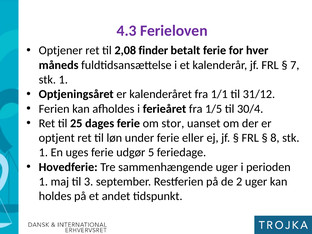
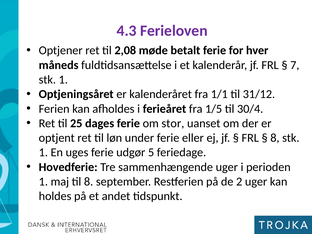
finder: finder -> møde (153, 50)
til 3: 3 -> 8 (89, 182)
